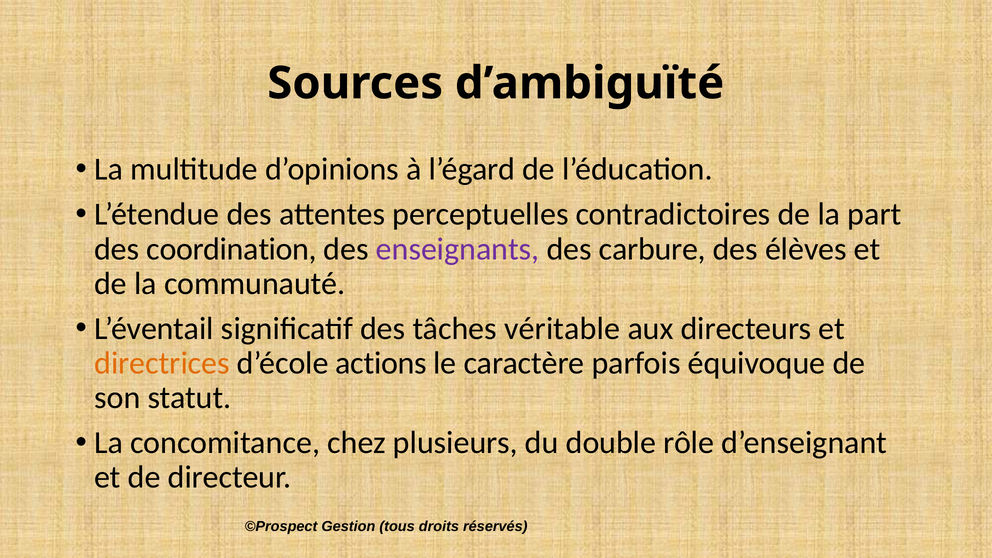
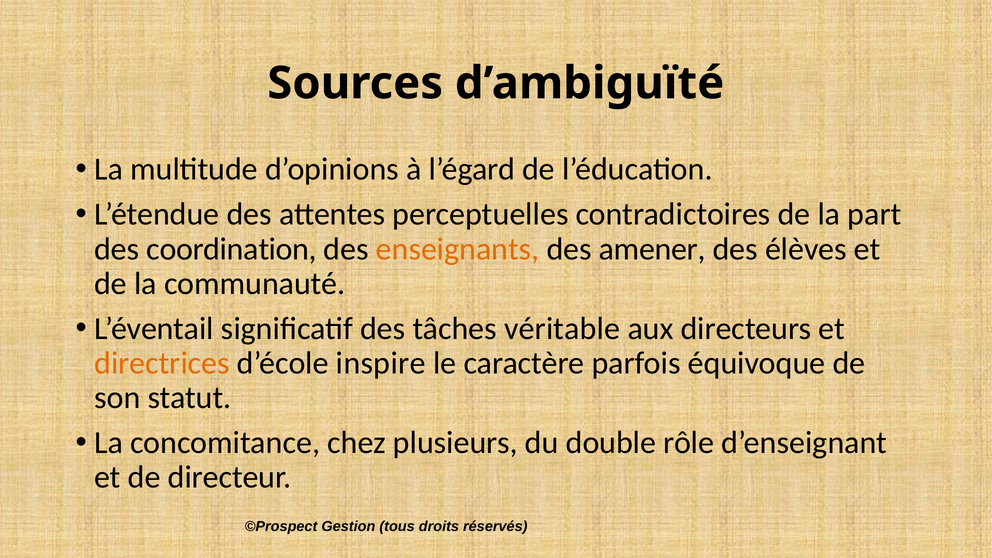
enseignants colour: purple -> orange (458, 249)
carbure: carbure -> amener (652, 249)
actions: actions -> inspire (381, 363)
